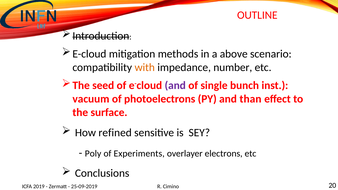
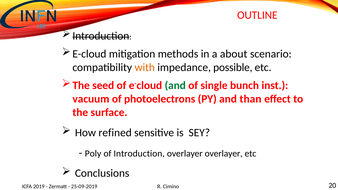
above: above -> about (234, 54)
number: number -> possible (233, 67)
and colour: purple -> green (175, 85)
of Experiments: Experiments -> Introduction (139, 154)
overlayer electrons: electrons -> overlayer (224, 154)
